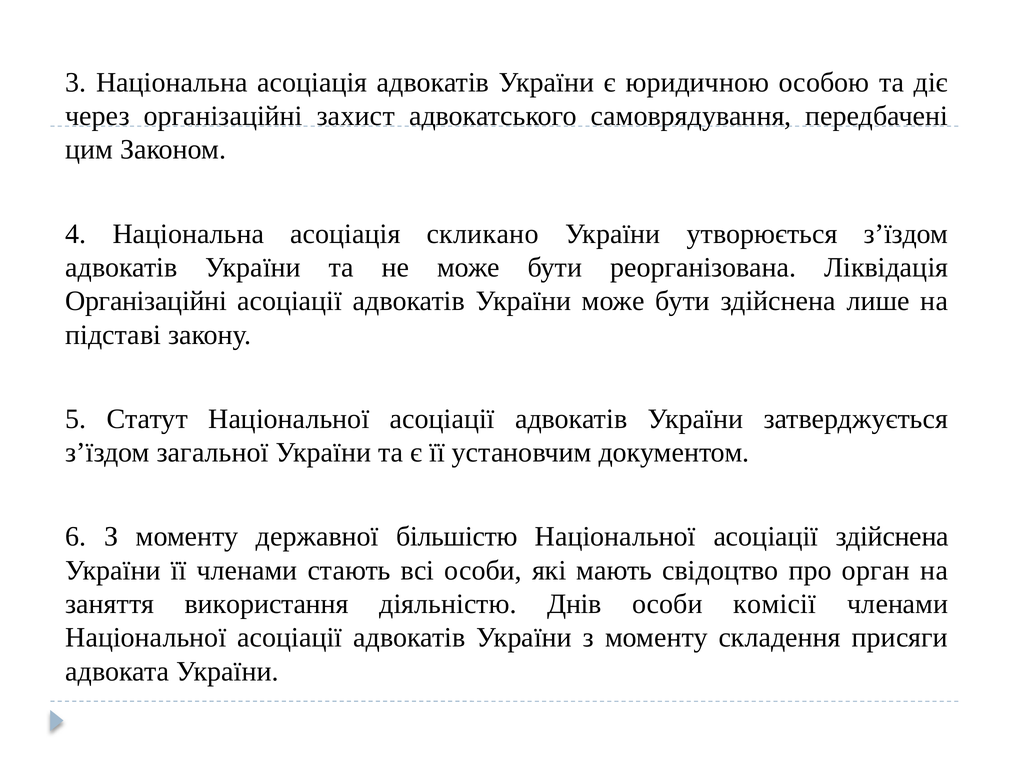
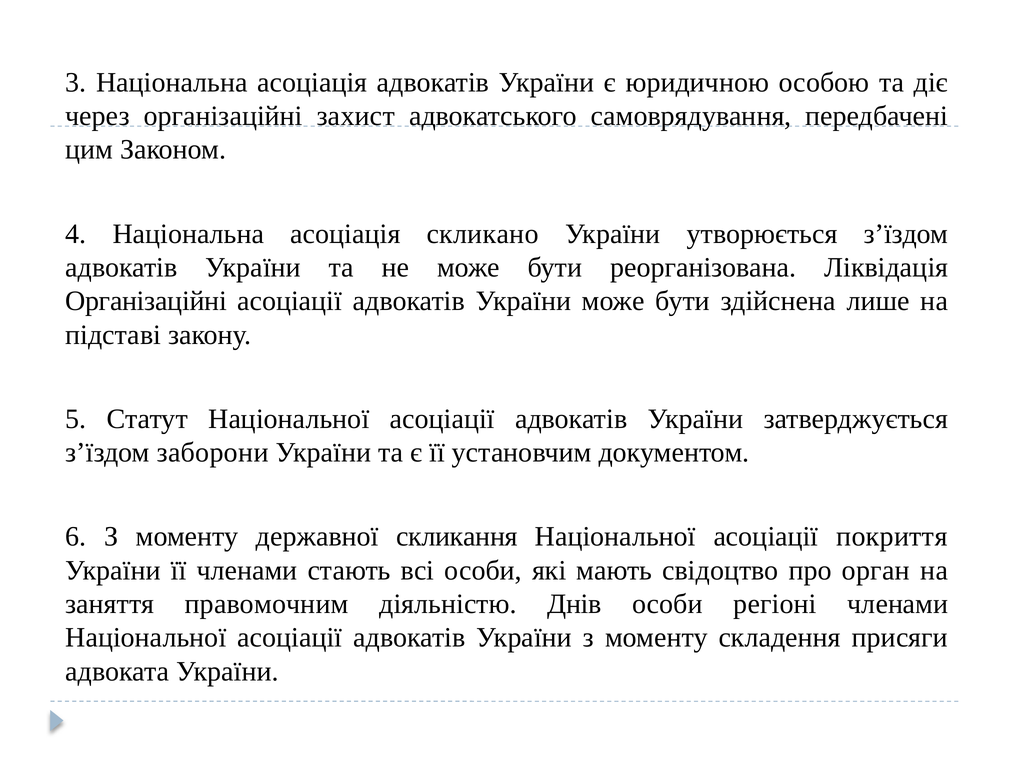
загальної: загальної -> заборони (213, 452)
більшістю: більшістю -> скликання (457, 537)
асоціації здійснена: здійснена -> покриття (892, 537)
використання: використання -> правомочним (267, 604)
комісії: комісії -> регіоні (775, 604)
